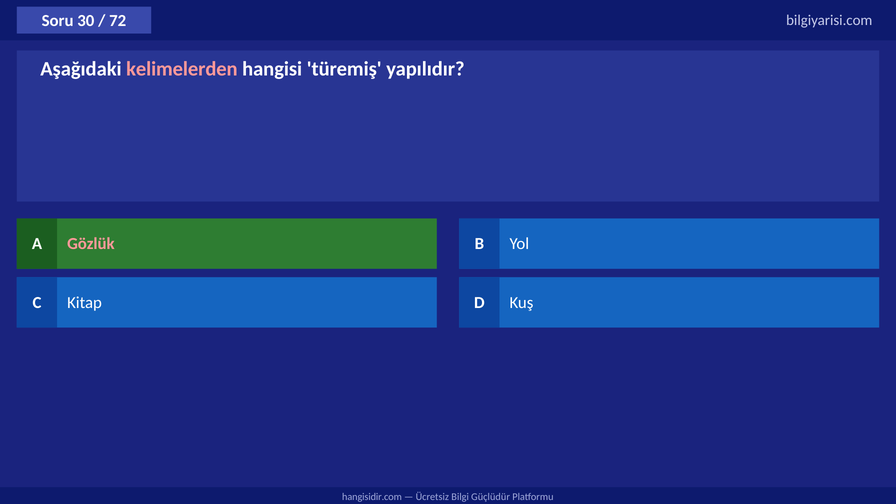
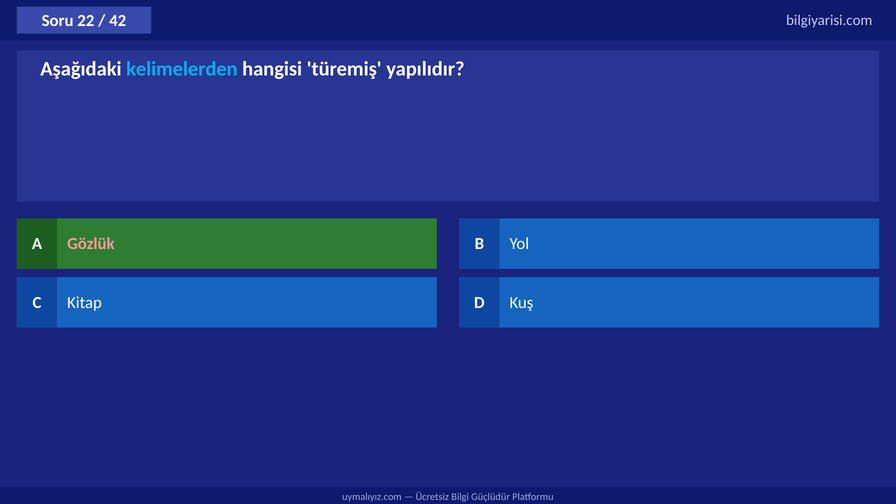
30: 30 -> 22 (86, 20)
72: 72 -> 42 (118, 20)
kelimelerden colour: pink -> light blue (182, 69)
hangisidir.com: hangisidir.com -> uymalıyız.com (372, 497)
